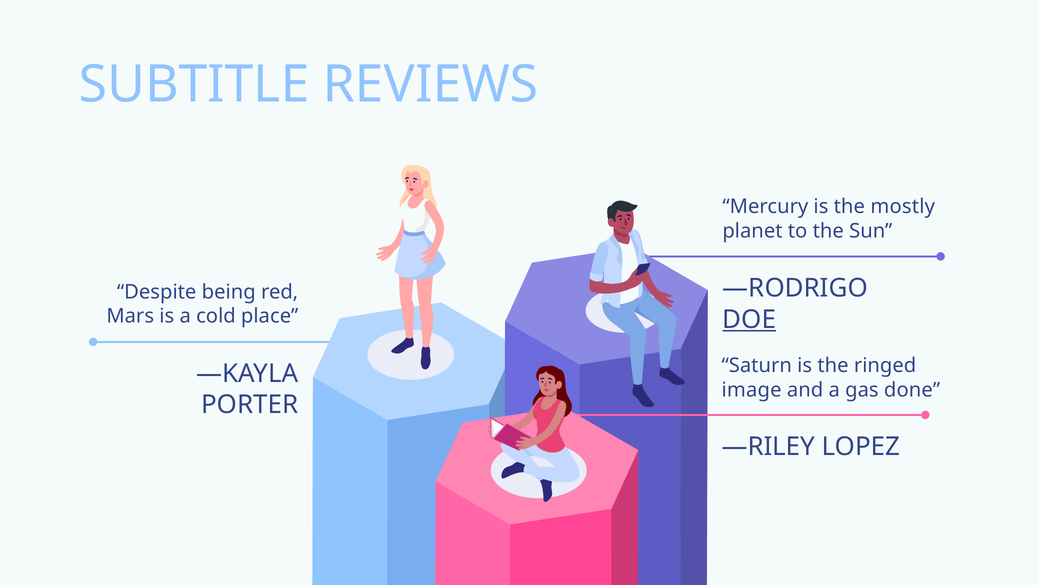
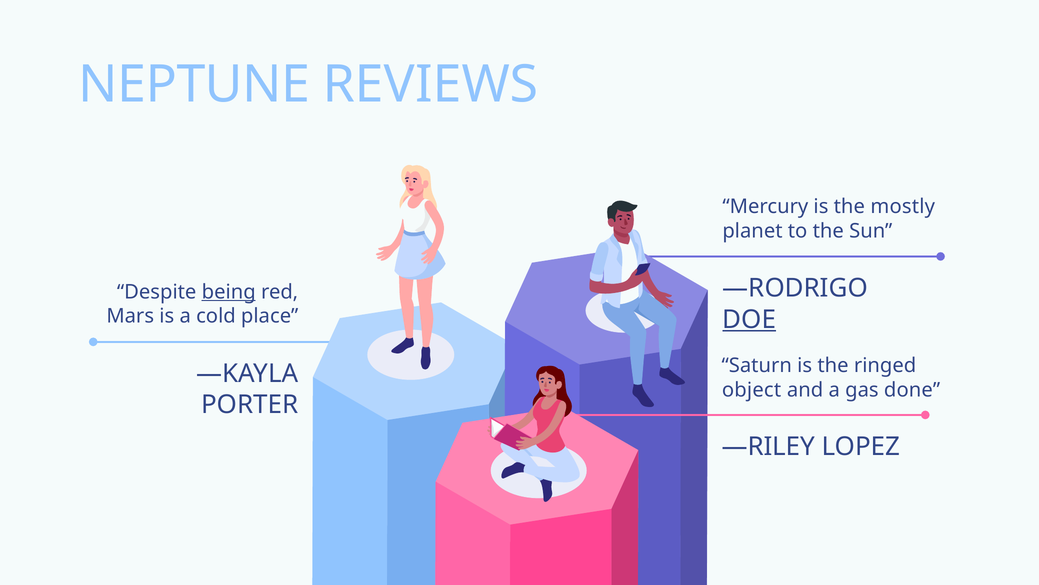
SUBTITLE: SUBTITLE -> NEPTUNE (194, 85)
being underline: none -> present (229, 292)
image: image -> object (752, 390)
